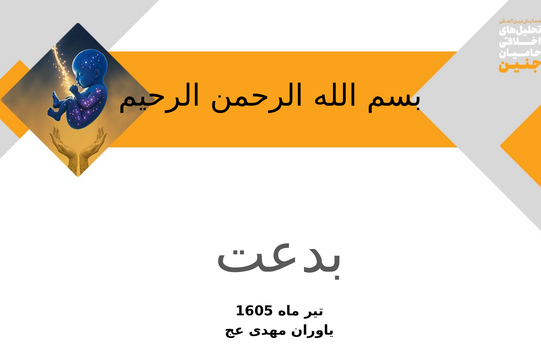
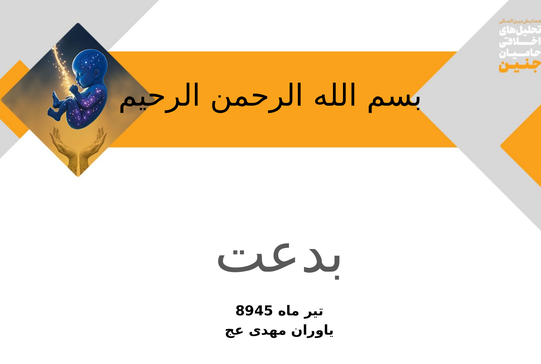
1605: 1605 -> 8945 (254, 311)
